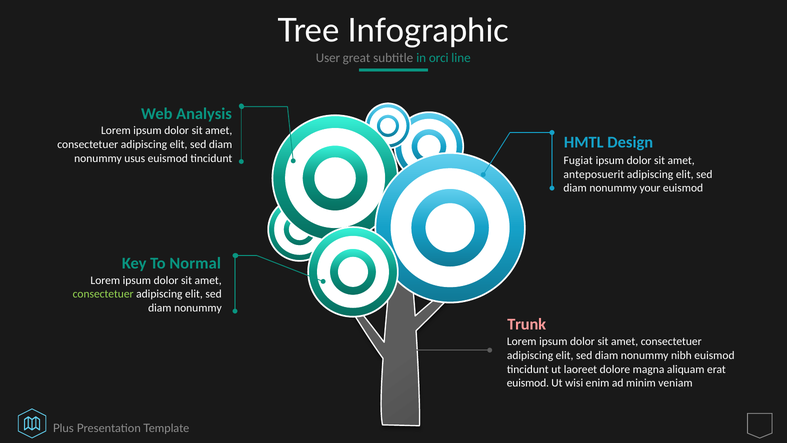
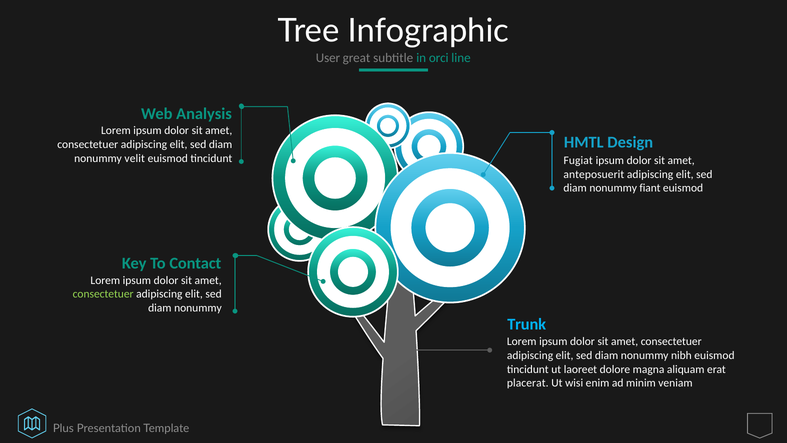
usus: usus -> velit (135, 158)
your: your -> fiant (650, 188)
Normal: Normal -> Contact (195, 263)
Trunk colour: pink -> light blue (527, 324)
euismod: euismod -> placerat (528, 383)
